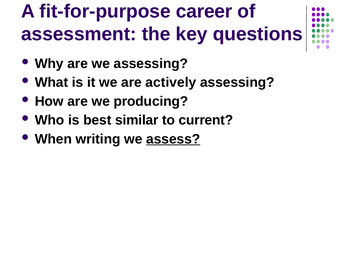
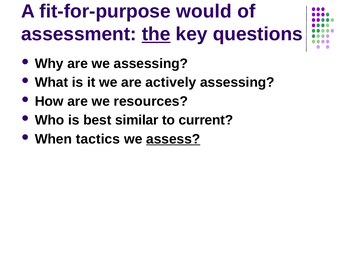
career: career -> would (204, 11)
the underline: none -> present (156, 34)
producing: producing -> resources (151, 101)
writing: writing -> tactics (98, 139)
